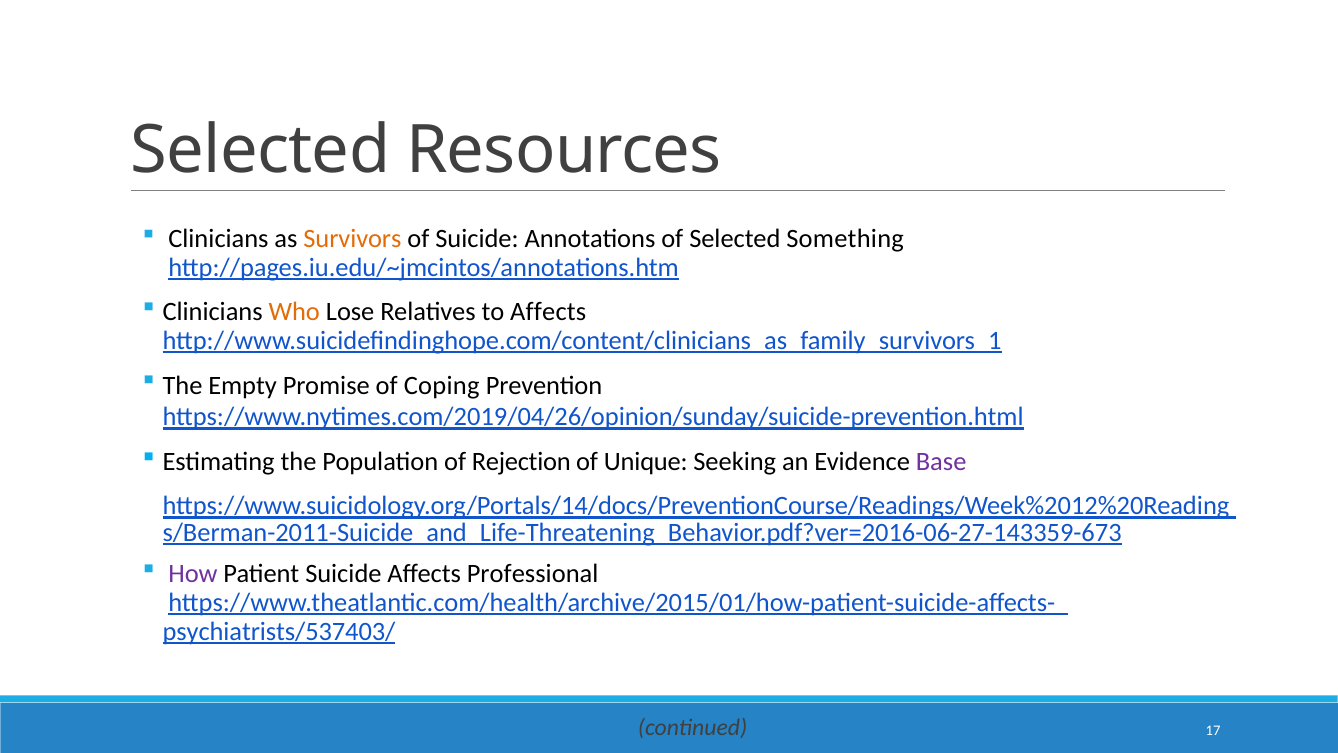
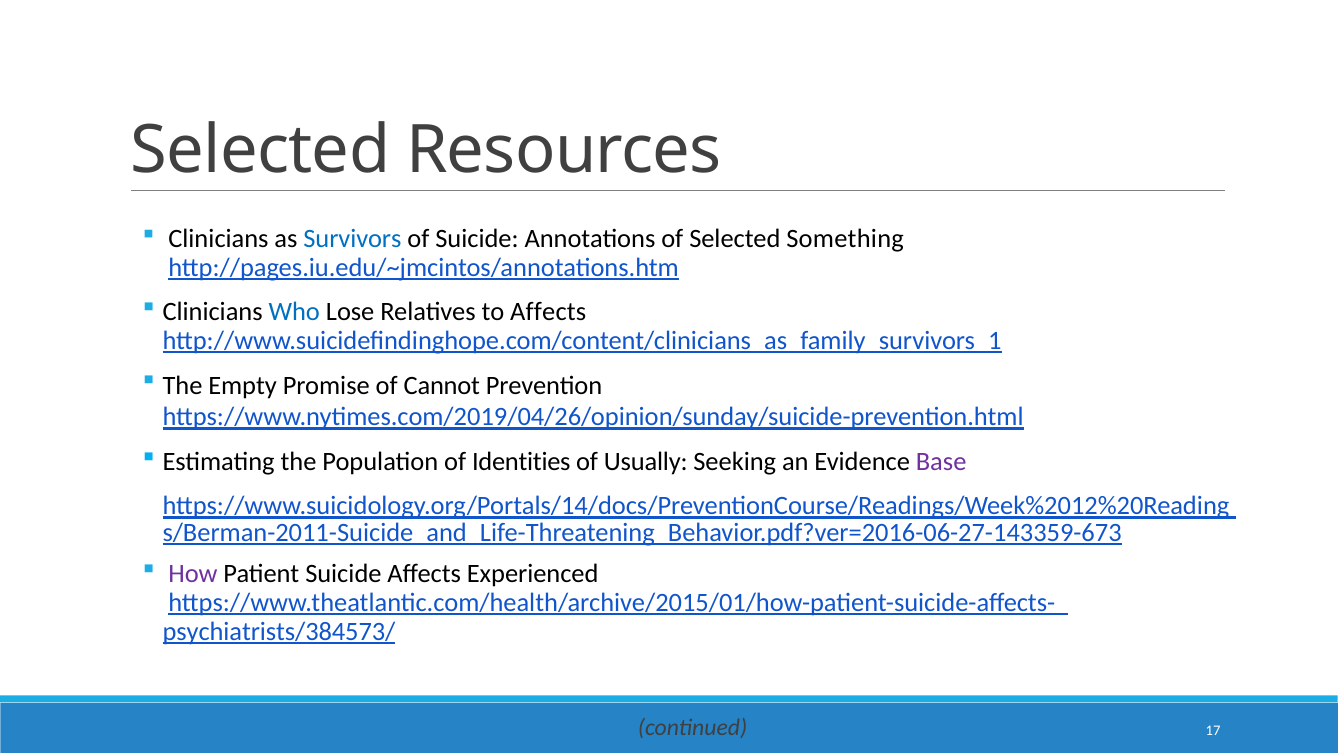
Survivors colour: orange -> blue (352, 239)
Who colour: orange -> blue (294, 312)
Coping: Coping -> Cannot (442, 385)
Rejection: Rejection -> Identities (521, 462)
Unique: Unique -> Usually (646, 462)
Professional: Professional -> Experienced (533, 573)
psychiatrists/537403/: psychiatrists/537403/ -> psychiatrists/384573/ (279, 631)
